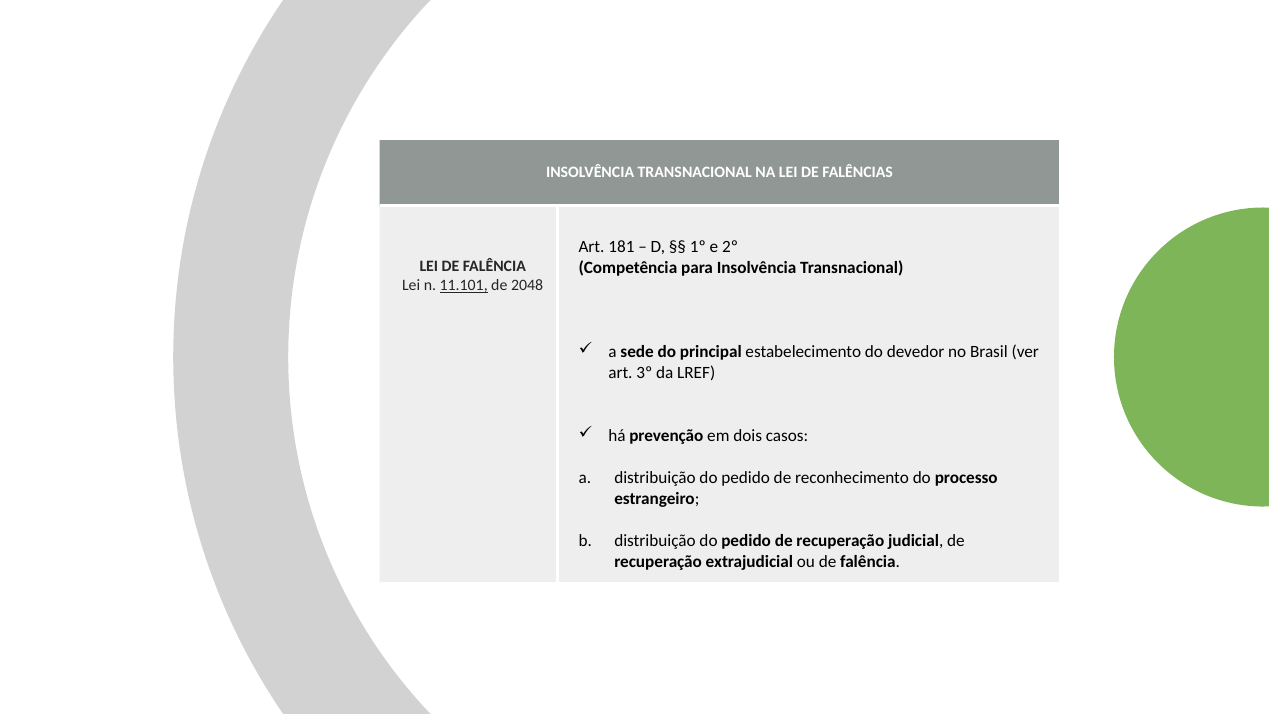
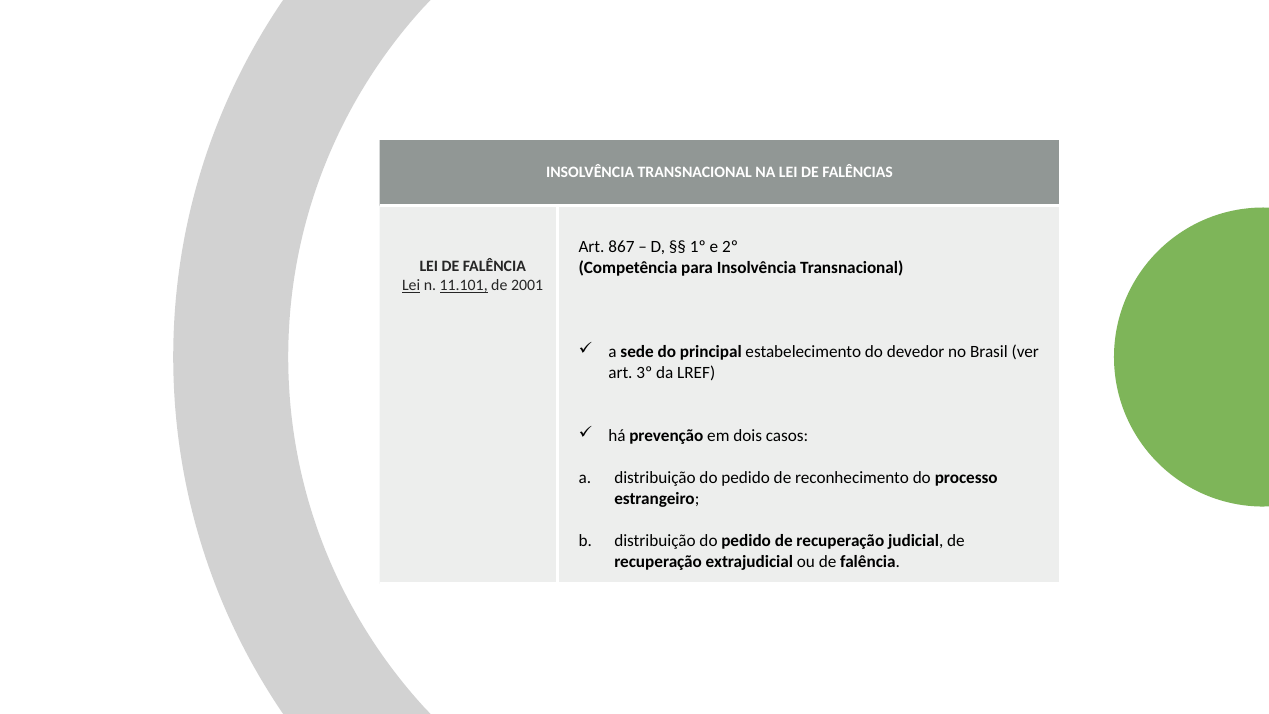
181: 181 -> 867 (621, 247)
Lei underline: none -> present (411, 285)
2048: 2048 -> 2001 (527, 285)
